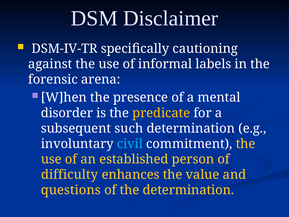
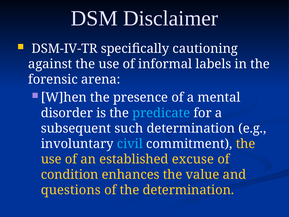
predicate colour: yellow -> light blue (161, 113)
person: person -> excuse (193, 159)
difficulty: difficulty -> condition (70, 174)
